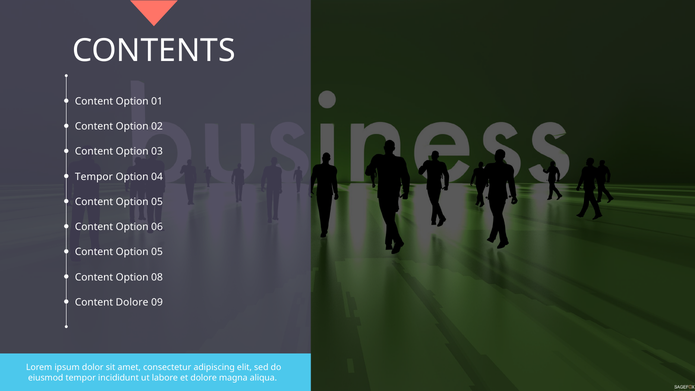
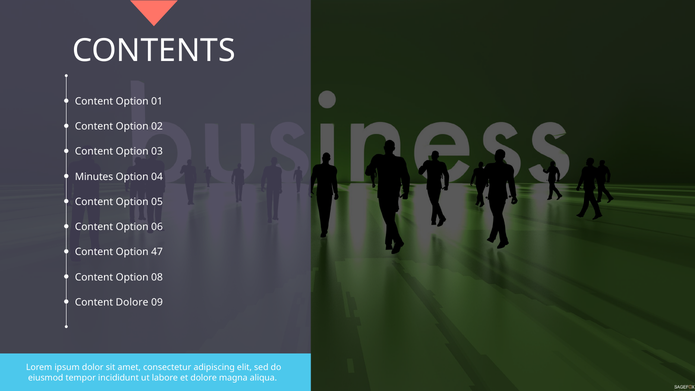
Tempor: Tempor -> Minutes (94, 177)
05: 05 -> 47 (157, 252)
